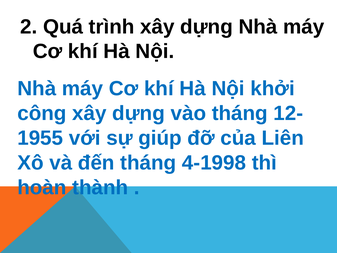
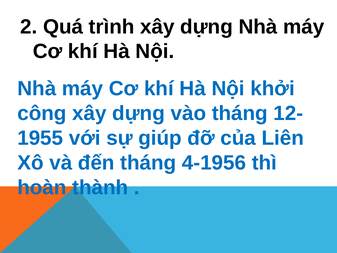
4-1998: 4-1998 -> 4-1956 (214, 163)
